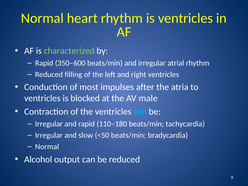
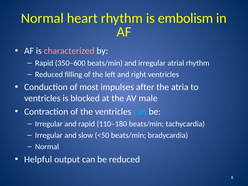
is ventricles: ventricles -> embolism (186, 18)
characterized colour: light green -> pink (69, 51)
Alcohol: Alcohol -> Helpful (38, 159)
